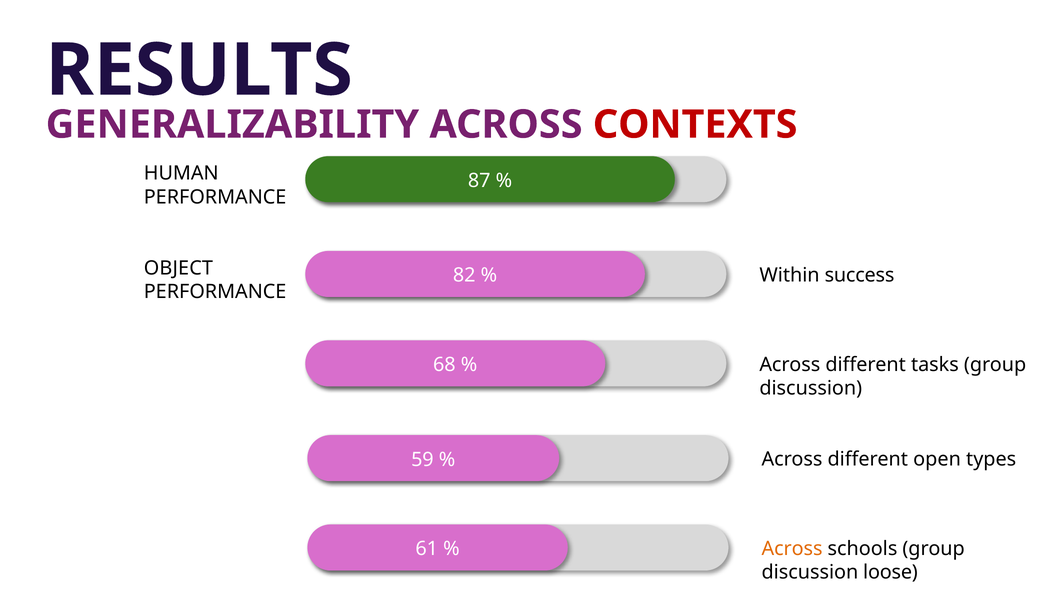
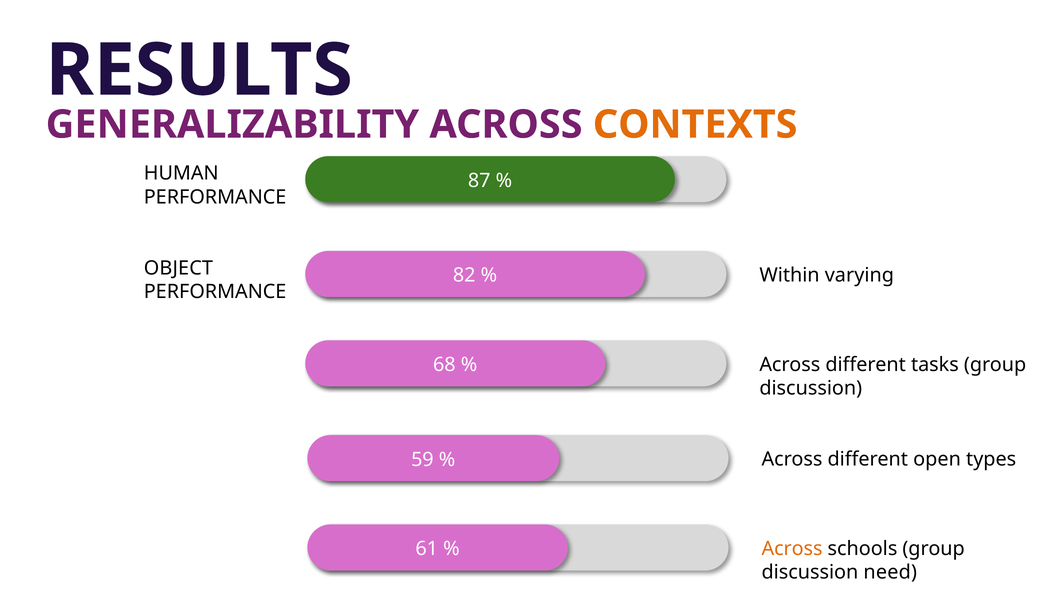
CONTEXTS colour: red -> orange (695, 125)
success: success -> varying (859, 275)
loose: loose -> need (890, 573)
